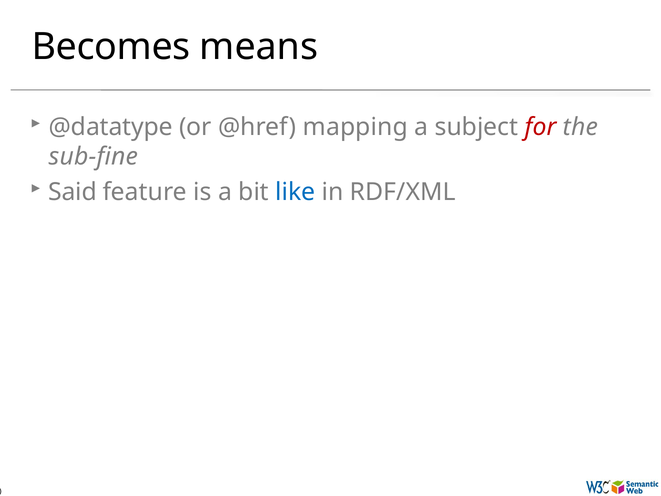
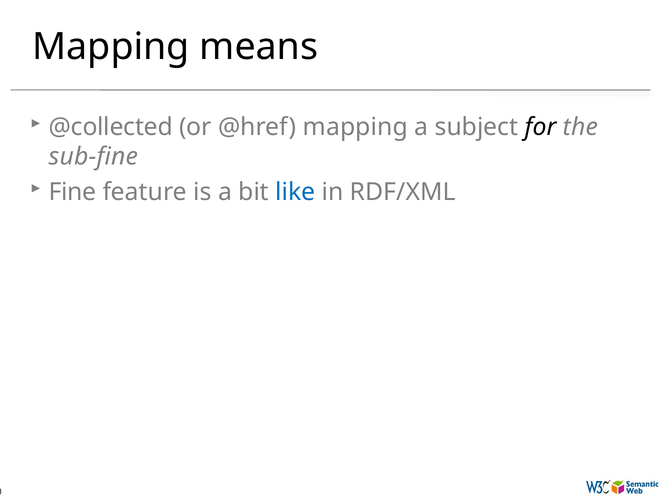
Becomes: Becomes -> Mapping (111, 47)
@datatype: @datatype -> @collected (111, 127)
for colour: red -> black (541, 127)
Said: Said -> Fine (73, 192)
